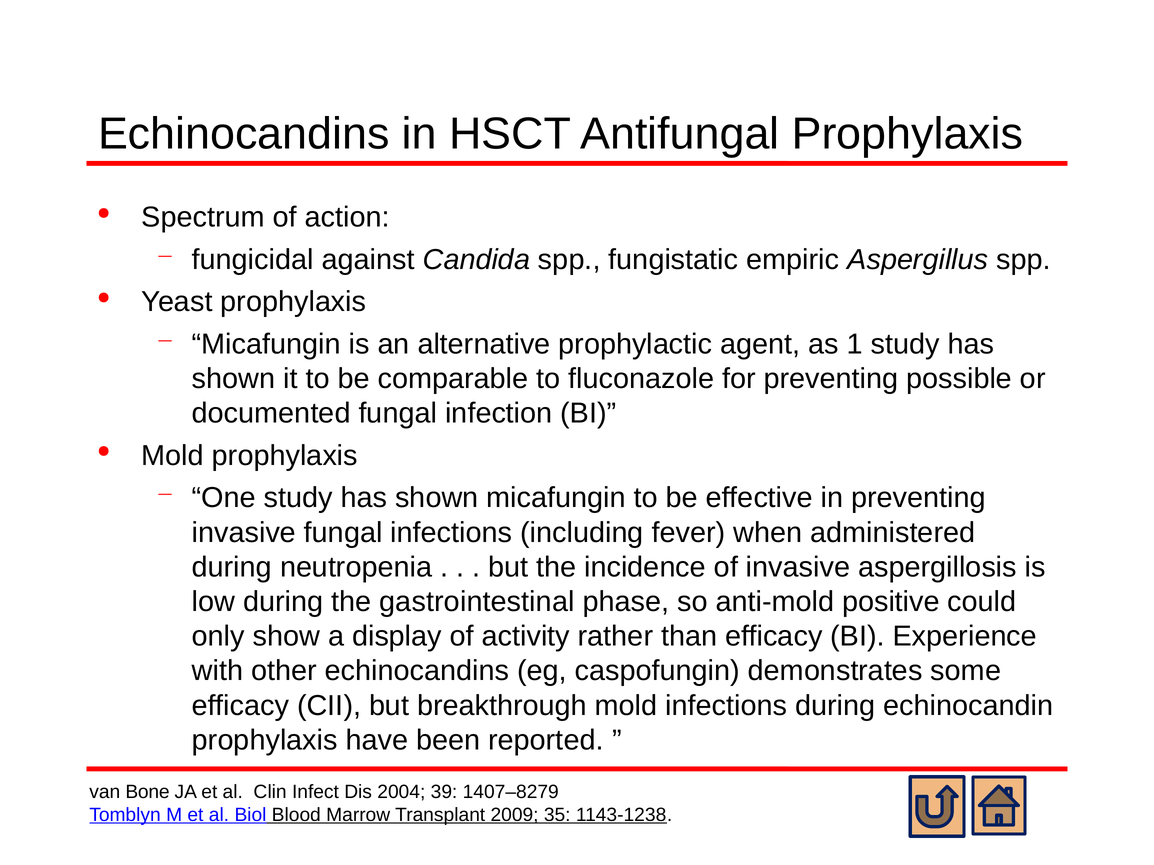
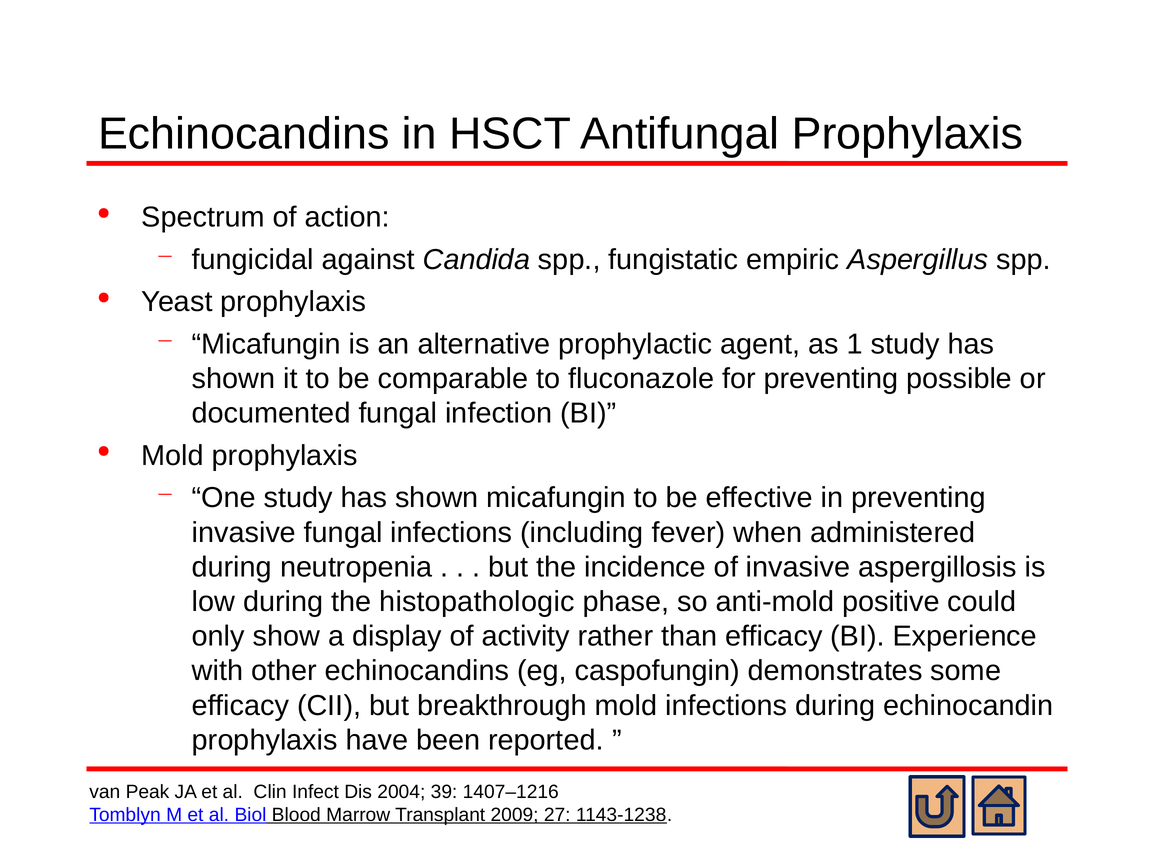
gastrointestinal: gastrointestinal -> histopathologic (477, 602)
Bone: Bone -> Peak (147, 792)
1407–8279: 1407–8279 -> 1407–1216 (511, 792)
35: 35 -> 27 (557, 815)
